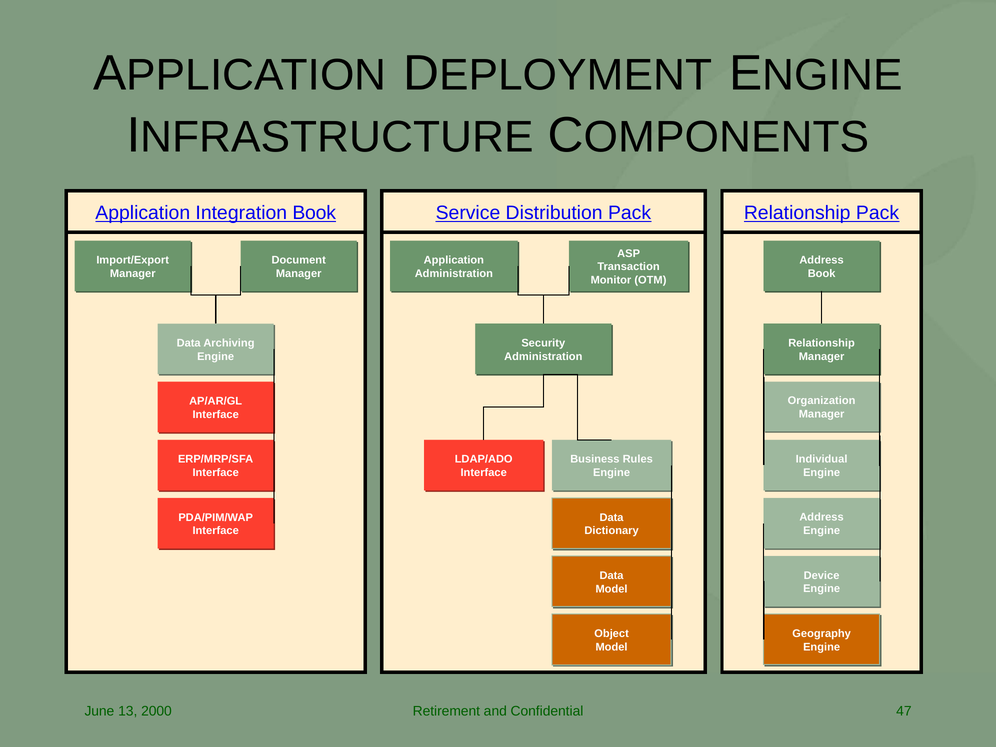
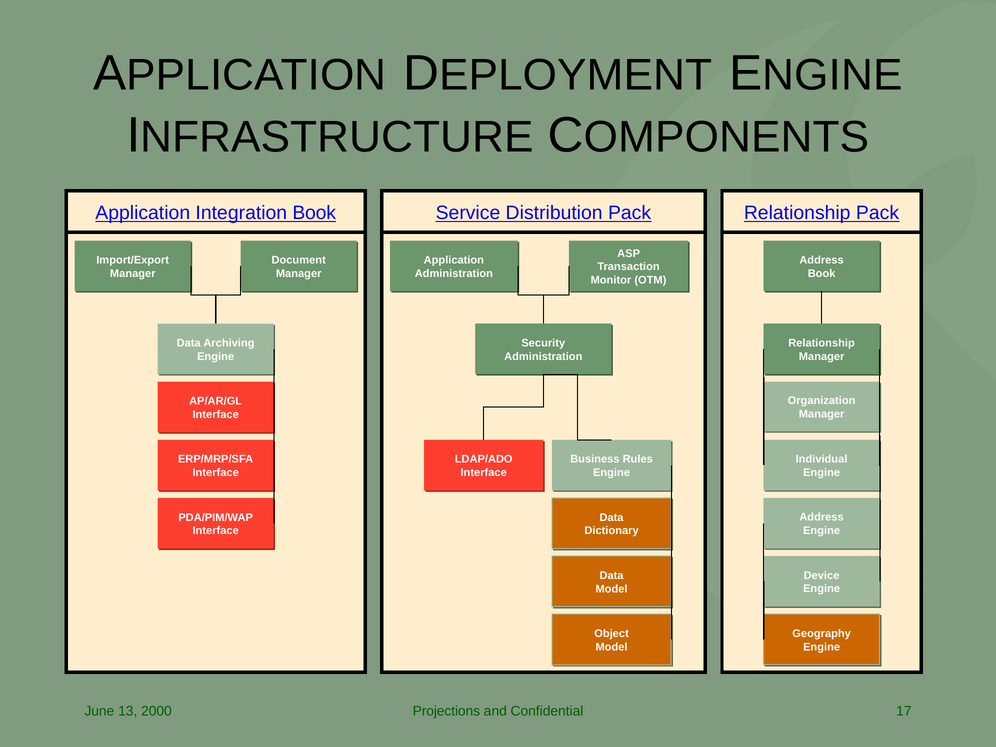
Retirement: Retirement -> Projections (446, 711)
47: 47 -> 17 (904, 711)
